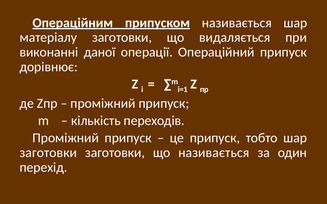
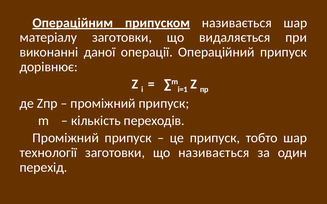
заготовки: заготовки -> технології (48, 153)
